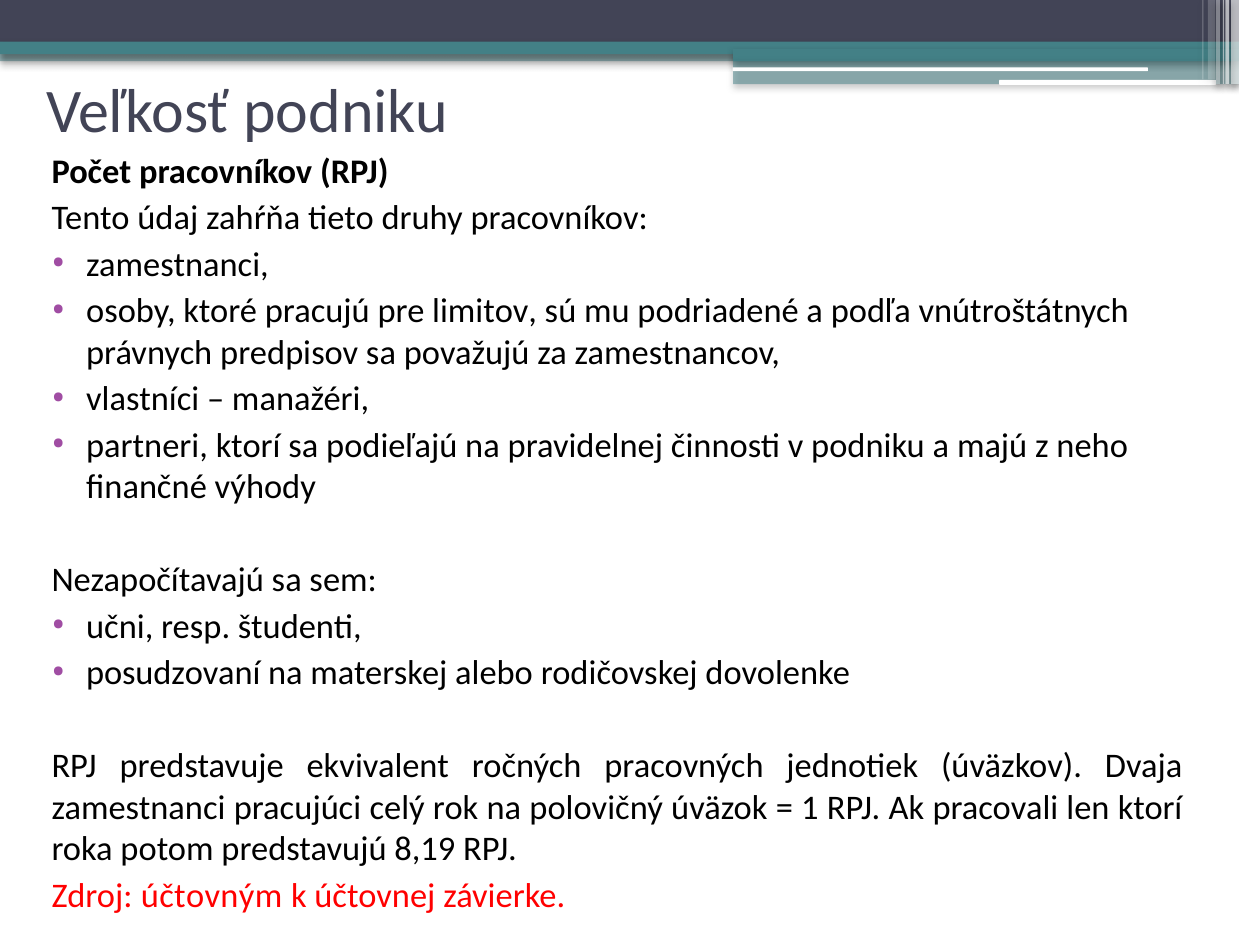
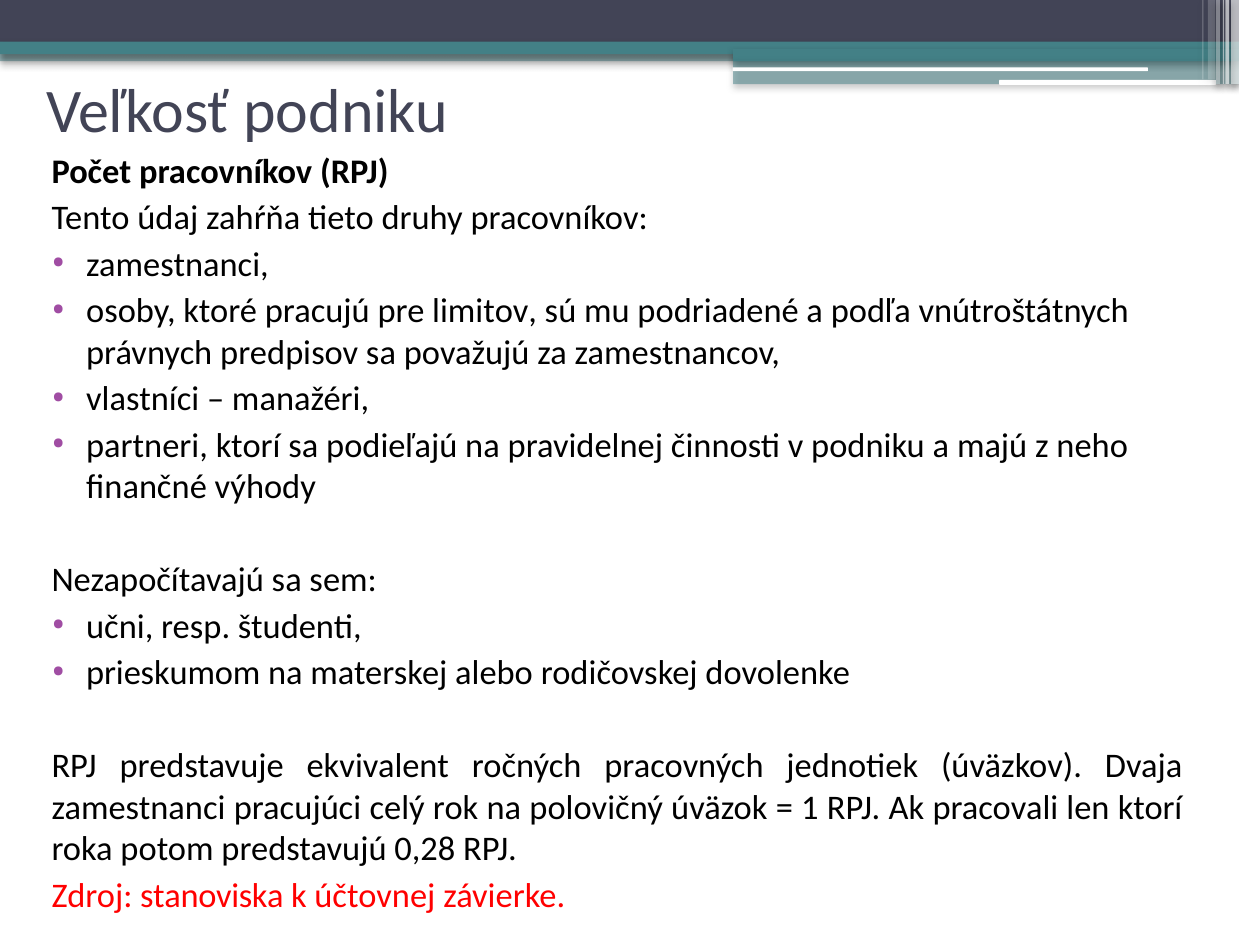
posudzovaní: posudzovaní -> prieskumom (173, 673)
8,19: 8,19 -> 0,28 (425, 849)
účtovným: účtovným -> stanoviska (212, 895)
